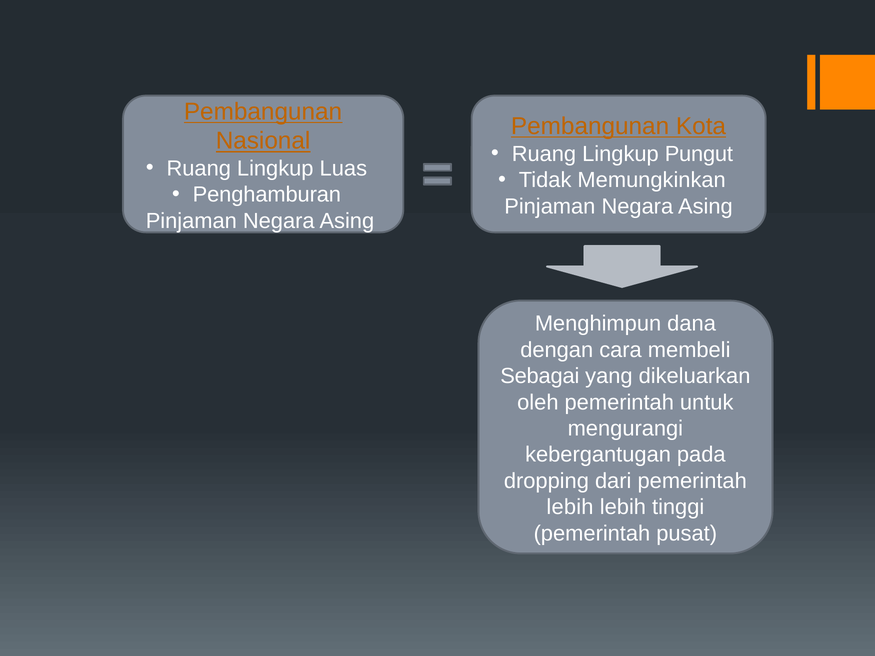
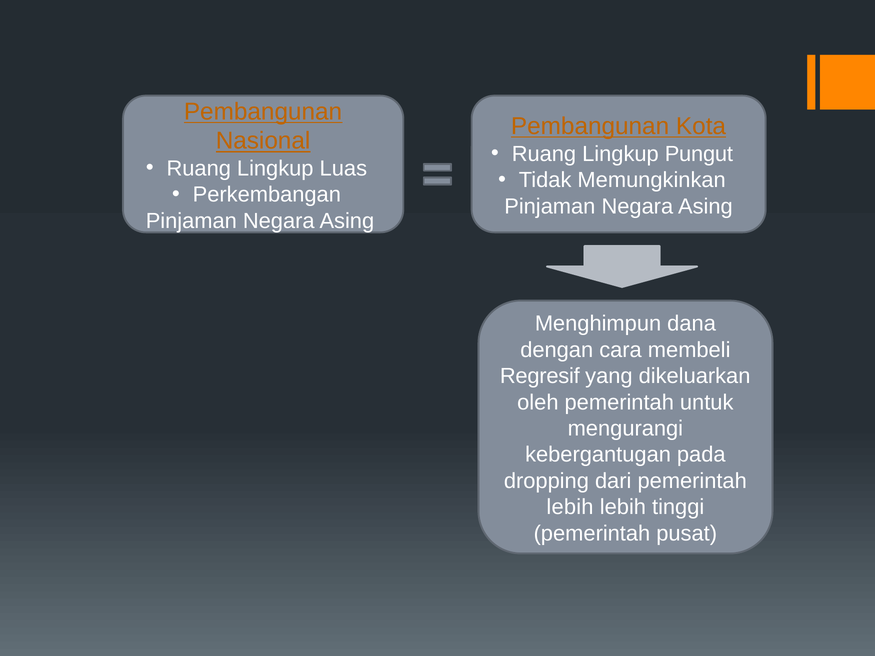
Penghamburan: Penghamburan -> Perkembangan (267, 195)
Sebagai: Sebagai -> Regresif (540, 376)
